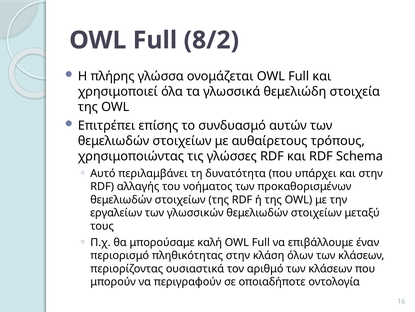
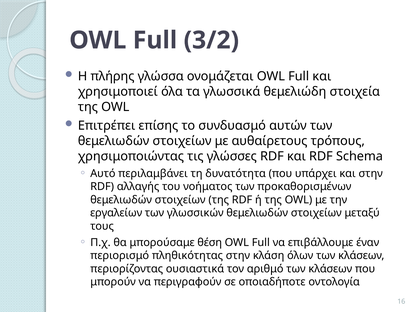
8/2: 8/2 -> 3/2 (211, 40)
καλή: καλή -> θέση (210, 242)
